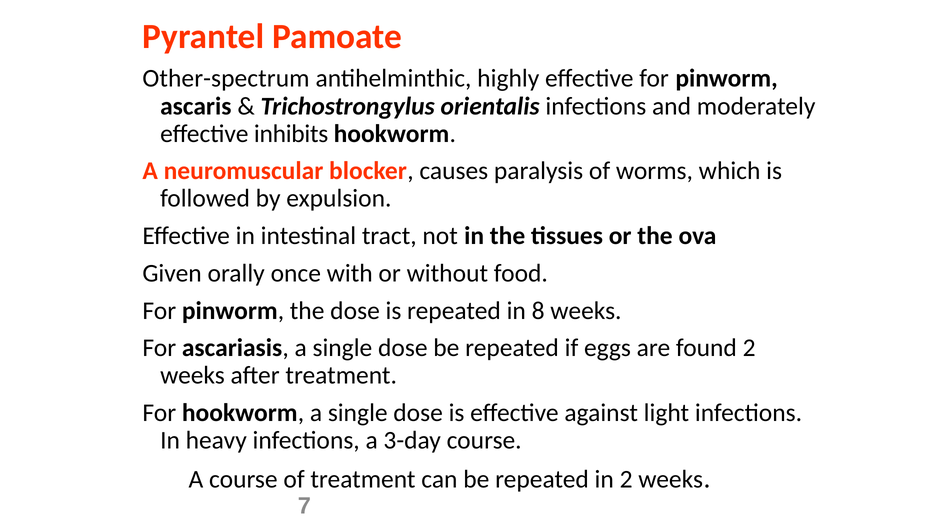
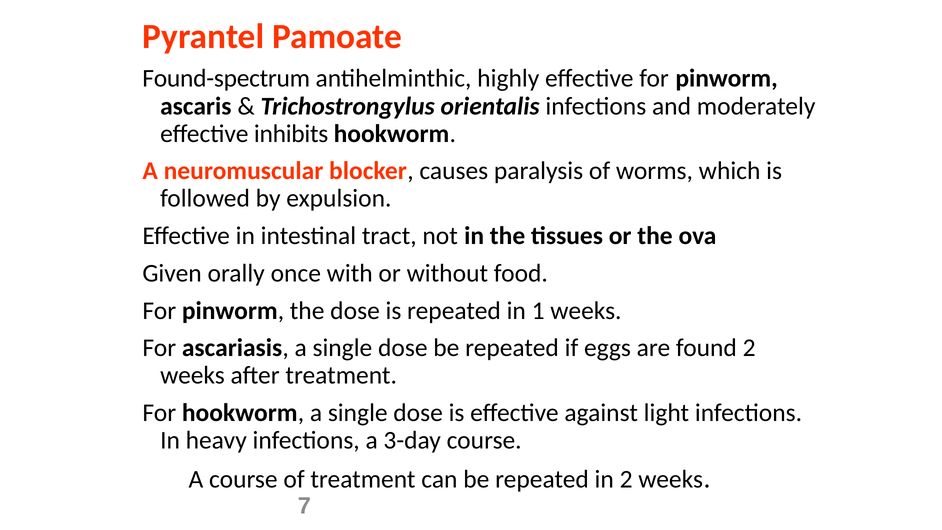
Other-spectrum: Other-spectrum -> Found-spectrum (226, 79)
8: 8 -> 1 (538, 311)
